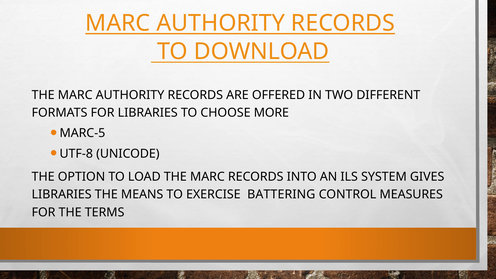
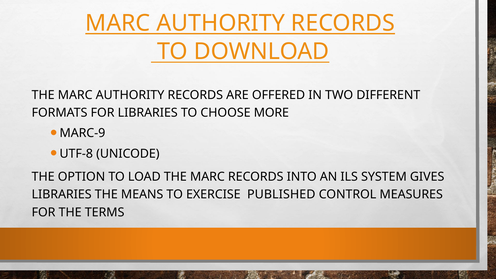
MARC-5: MARC-5 -> MARC-9 (82, 133)
BATTERING: BATTERING -> PUBLISHED (281, 195)
